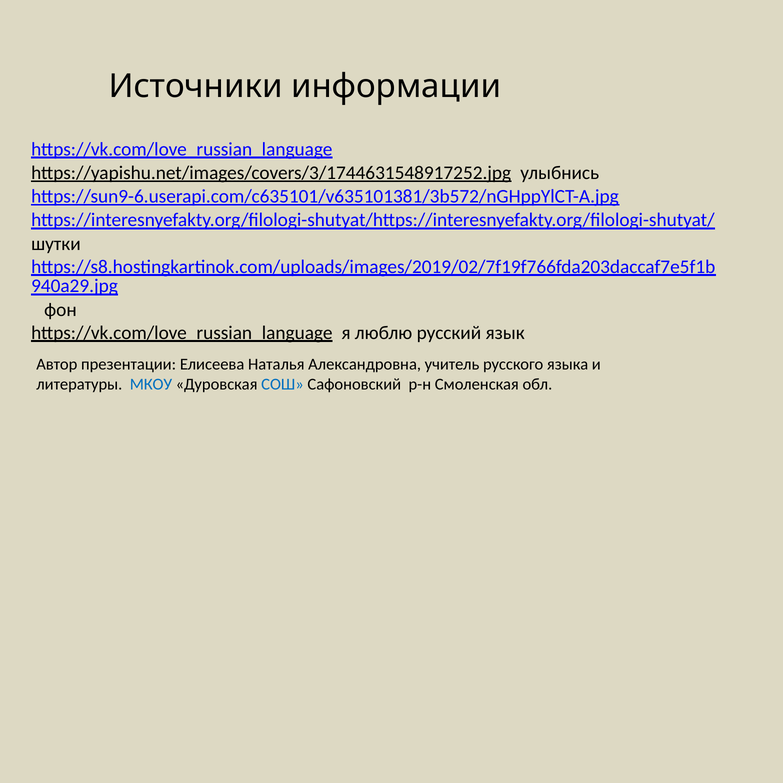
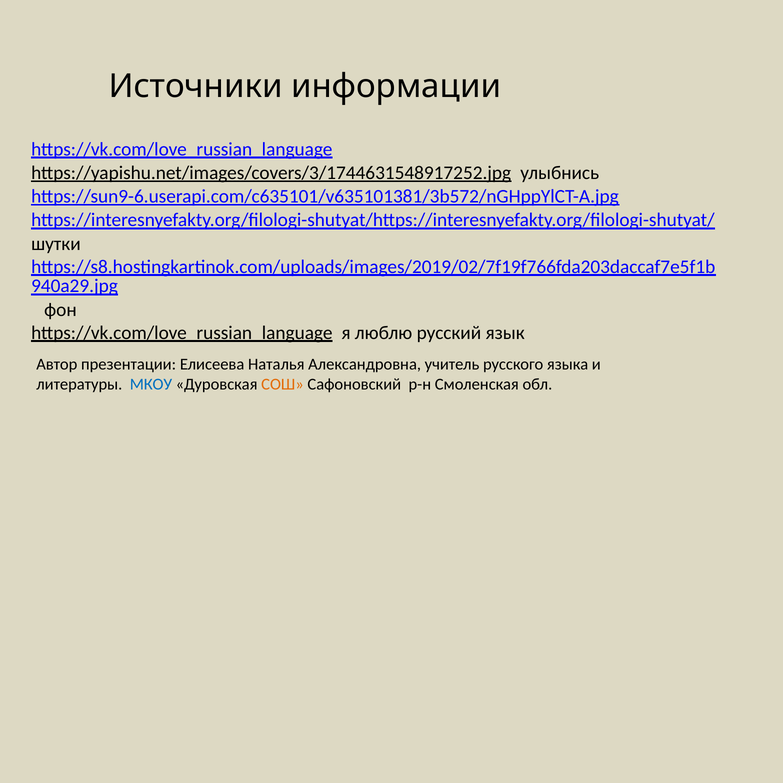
СОШ colour: blue -> orange (282, 384)
